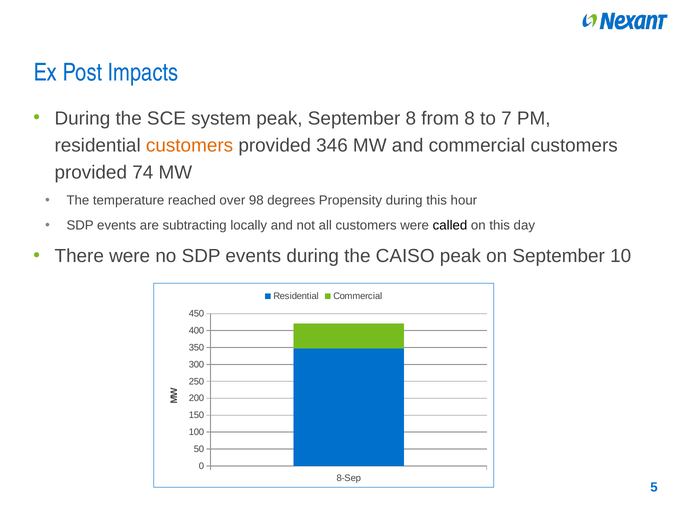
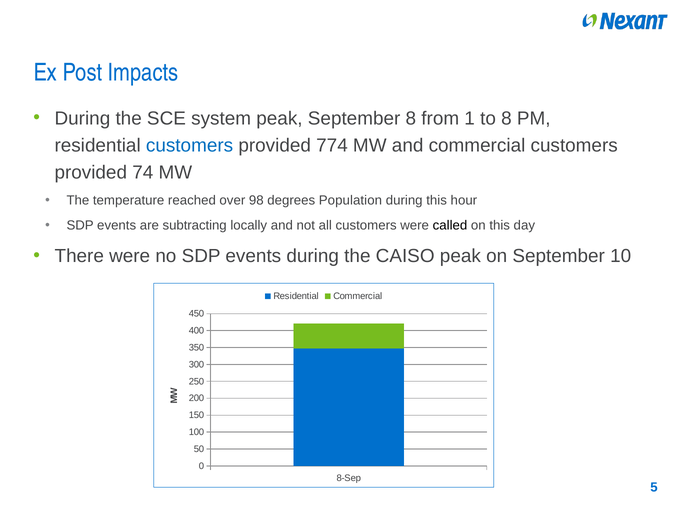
from 8: 8 -> 1 (470, 118)
to 7: 7 -> 8 (506, 118)
customers colour: orange -> blue (190, 145)
346: 346 -> 774 (332, 145)
Propensity: Propensity -> Population (350, 201)
